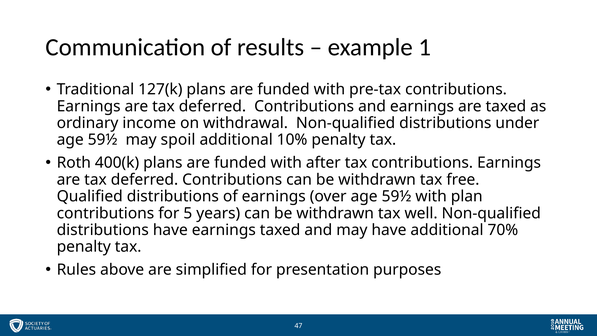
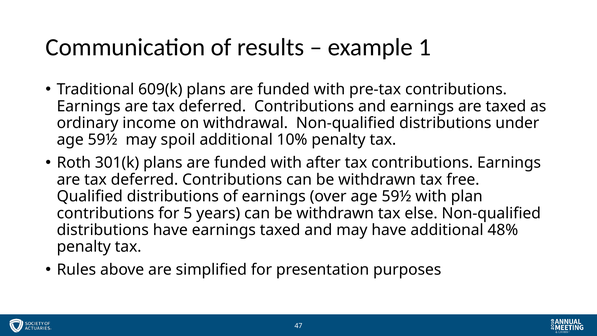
127(k: 127(k -> 609(k (160, 89)
400(k: 400(k -> 301(k (117, 163)
well: well -> else (421, 213)
70%: 70% -> 48% (503, 230)
